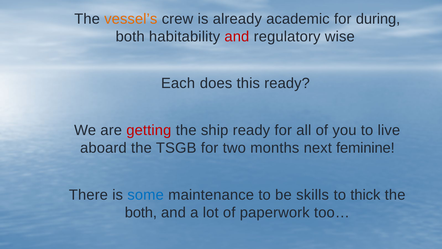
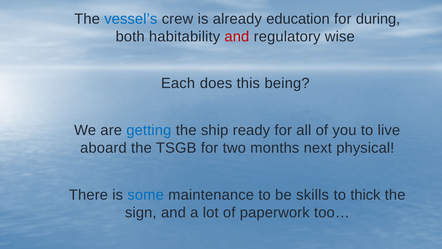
vessel’s colour: orange -> blue (131, 19)
academic: academic -> education (298, 19)
this ready: ready -> being (287, 83)
getting colour: red -> blue (149, 130)
feminine: feminine -> physical (365, 148)
both: both -> sign (141, 212)
